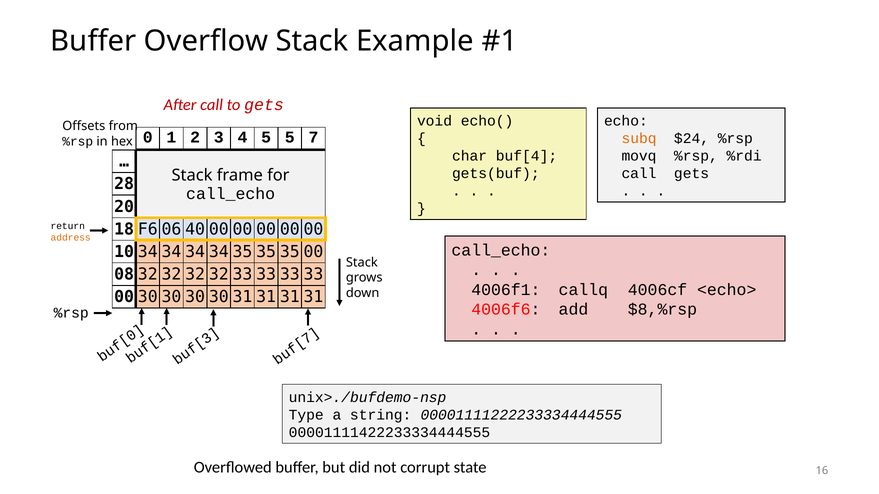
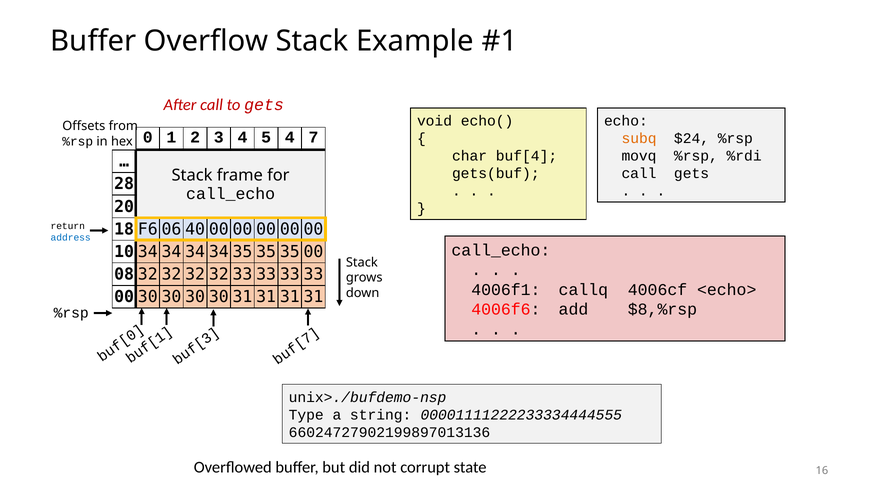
5 5: 5 -> 4 (290, 138)
address colour: orange -> blue (71, 238)
00001111422233334444555: 00001111422233334444555 -> 66024727902199897013136 (389, 433)
